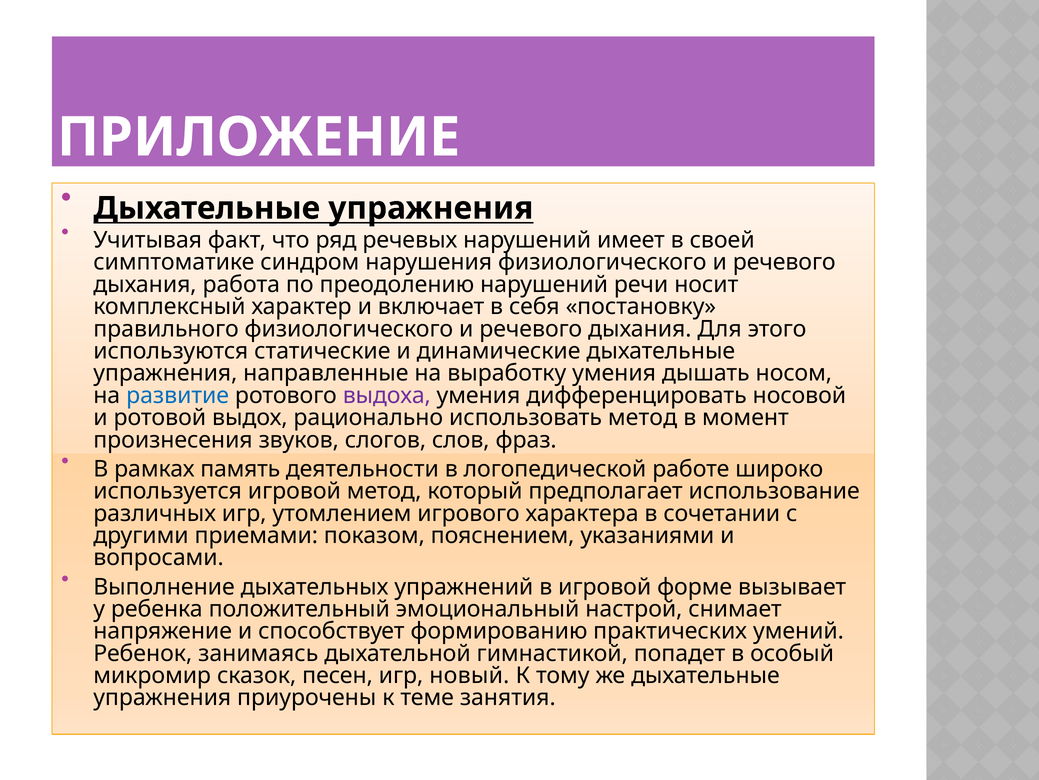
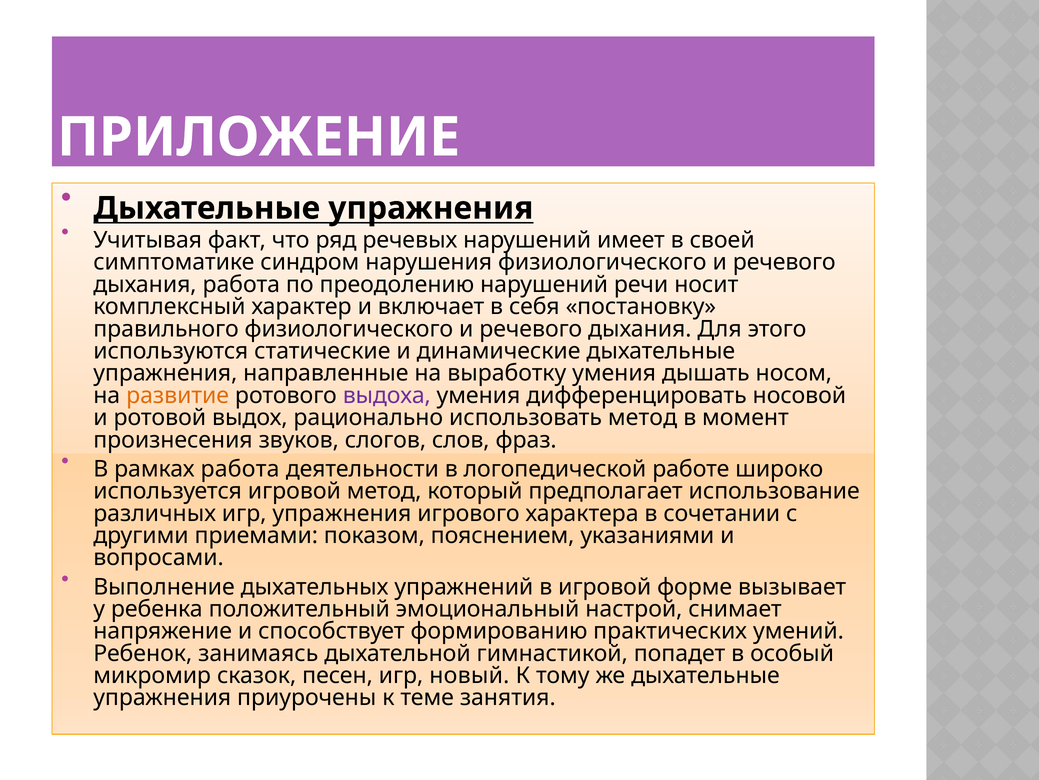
развитие colour: blue -> orange (178, 395)
рамках память: память -> работа (240, 469)
игр утомлением: утомлением -> упражнения (342, 513)
